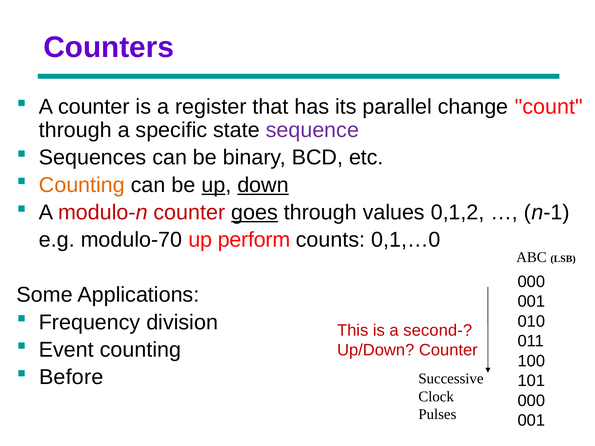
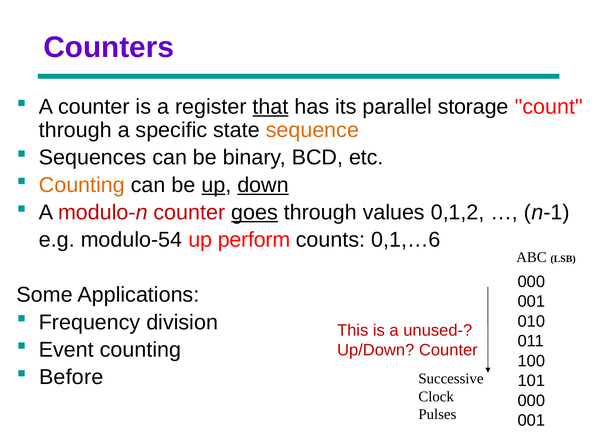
that underline: none -> present (271, 107)
change: change -> storage (473, 107)
sequence colour: purple -> orange (312, 130)
modulo-70: modulo-70 -> modulo-54 (131, 240)
0,1,…0: 0,1,…0 -> 0,1,…6 (406, 240)
second-: second- -> unused- (438, 330)
